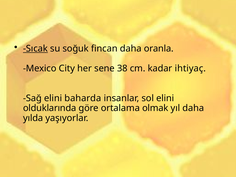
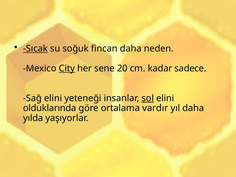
oranla: oranla -> neden (159, 49)
City underline: none -> present (67, 68)
38: 38 -> 20 (122, 68)
ihtiyaç: ihtiyaç -> sadece (190, 68)
baharda: baharda -> yeteneği (83, 98)
sol underline: none -> present (148, 98)
olmak: olmak -> vardır (155, 108)
